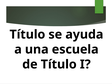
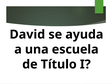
Título: Título -> David (27, 34)
